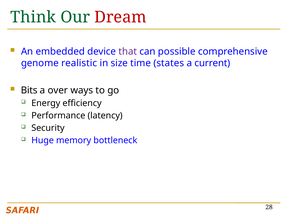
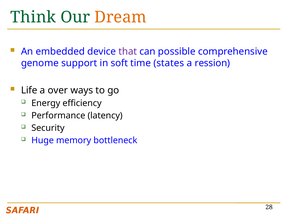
Dream colour: red -> orange (120, 17)
realistic: realistic -> support (79, 63)
size: size -> soft (119, 63)
current: current -> ression (212, 63)
Bits: Bits -> Life (29, 90)
